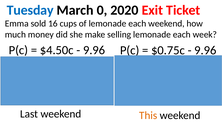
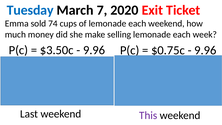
0: 0 -> 7 (102, 10)
16: 16 -> 74 (53, 23)
$4.50c: $4.50c -> $3.50c (57, 50)
This colour: orange -> purple (148, 115)
